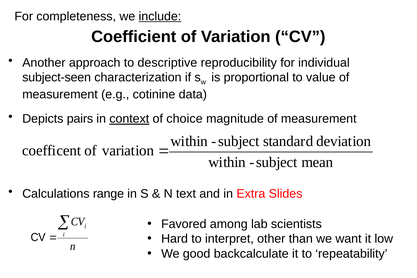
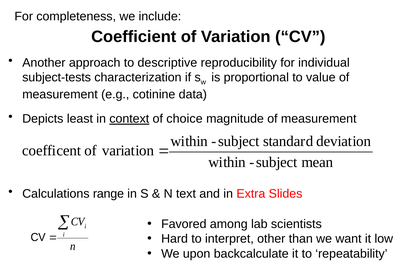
include underline: present -> none (160, 16)
subject-seen: subject-seen -> subject-tests (57, 77)
pairs: pairs -> least (80, 119)
good: good -> upon (197, 254)
